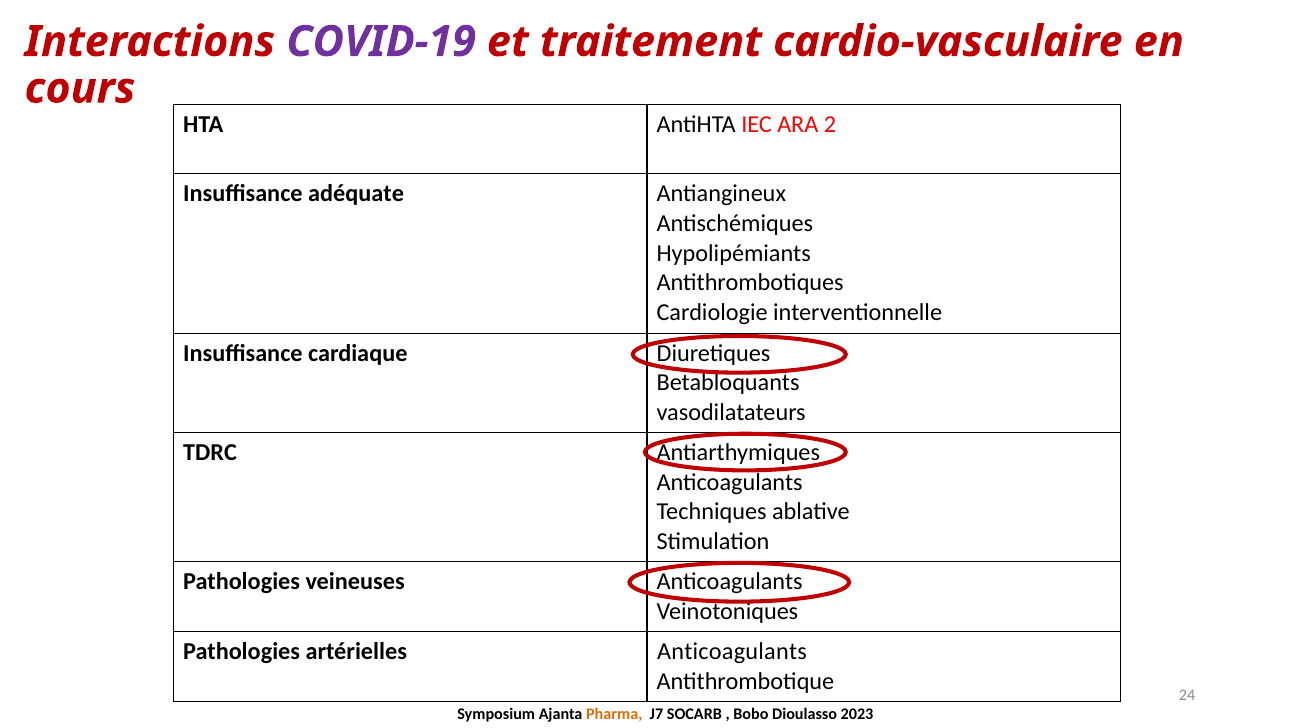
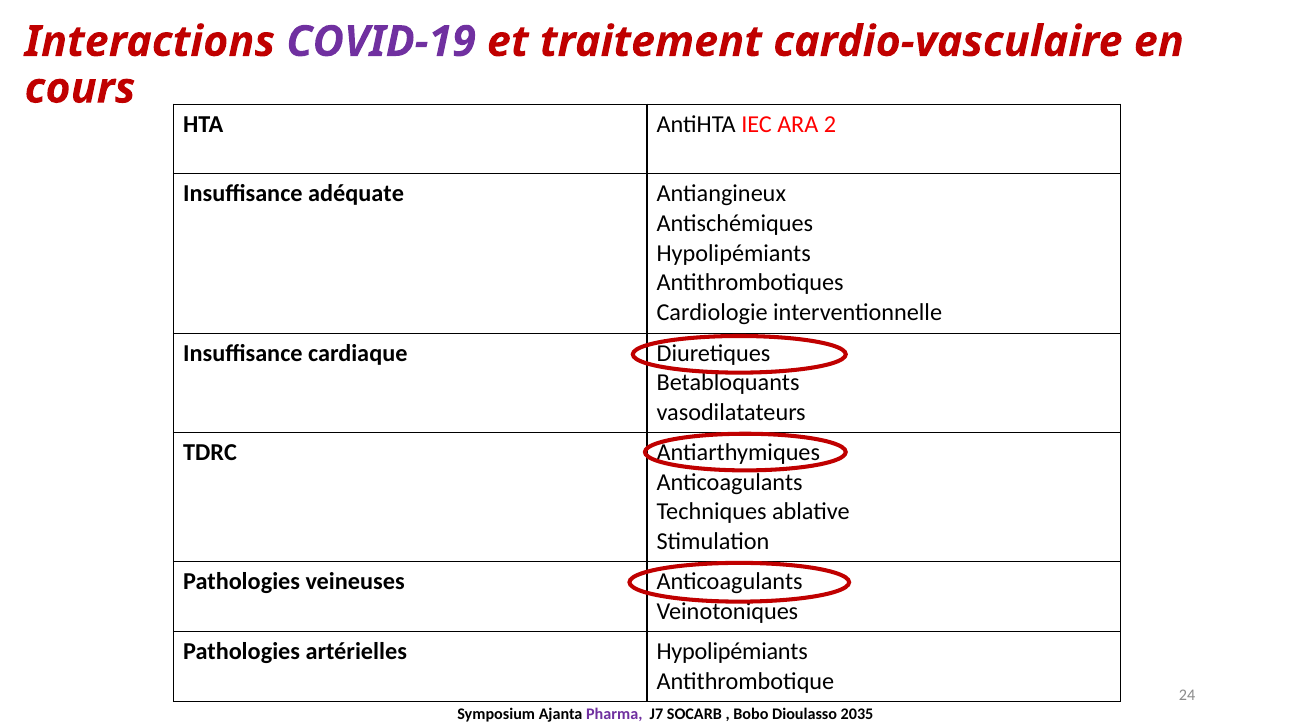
artérielles Anticoagulants: Anticoagulants -> Hypolipémiants (732, 651)
Pharma colour: orange -> purple (614, 714)
2023: 2023 -> 2035 (857, 714)
